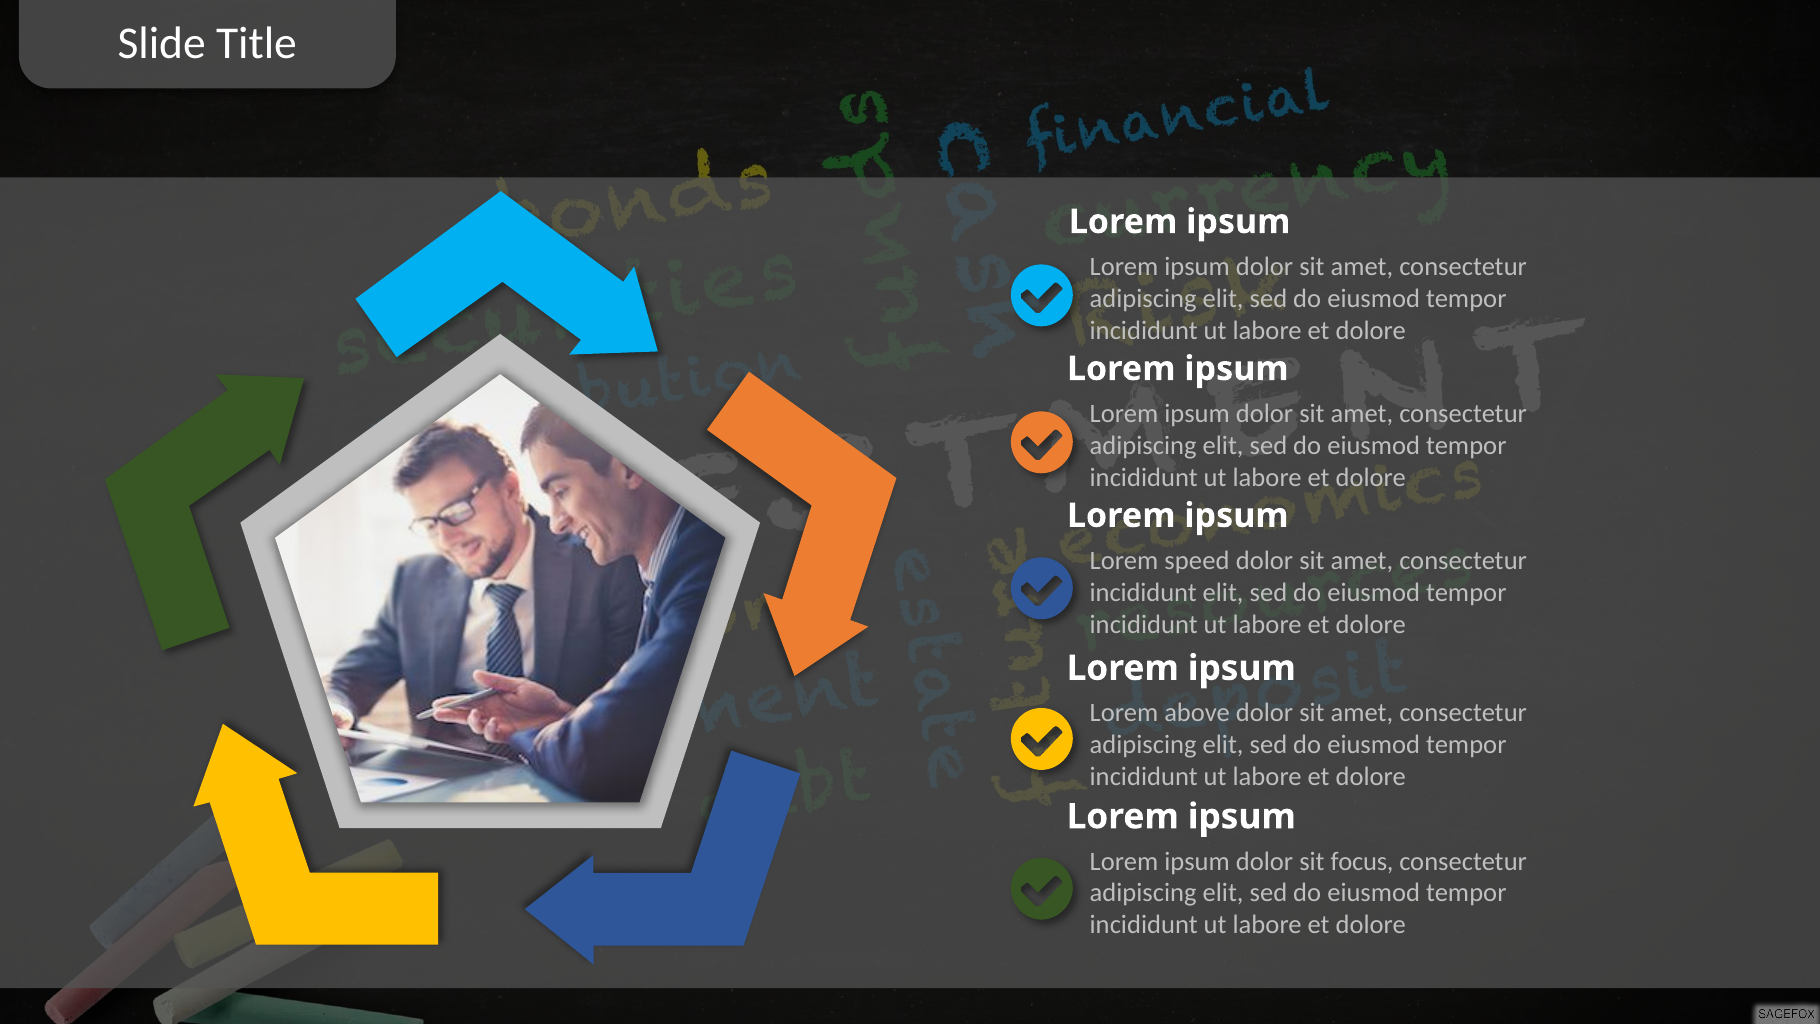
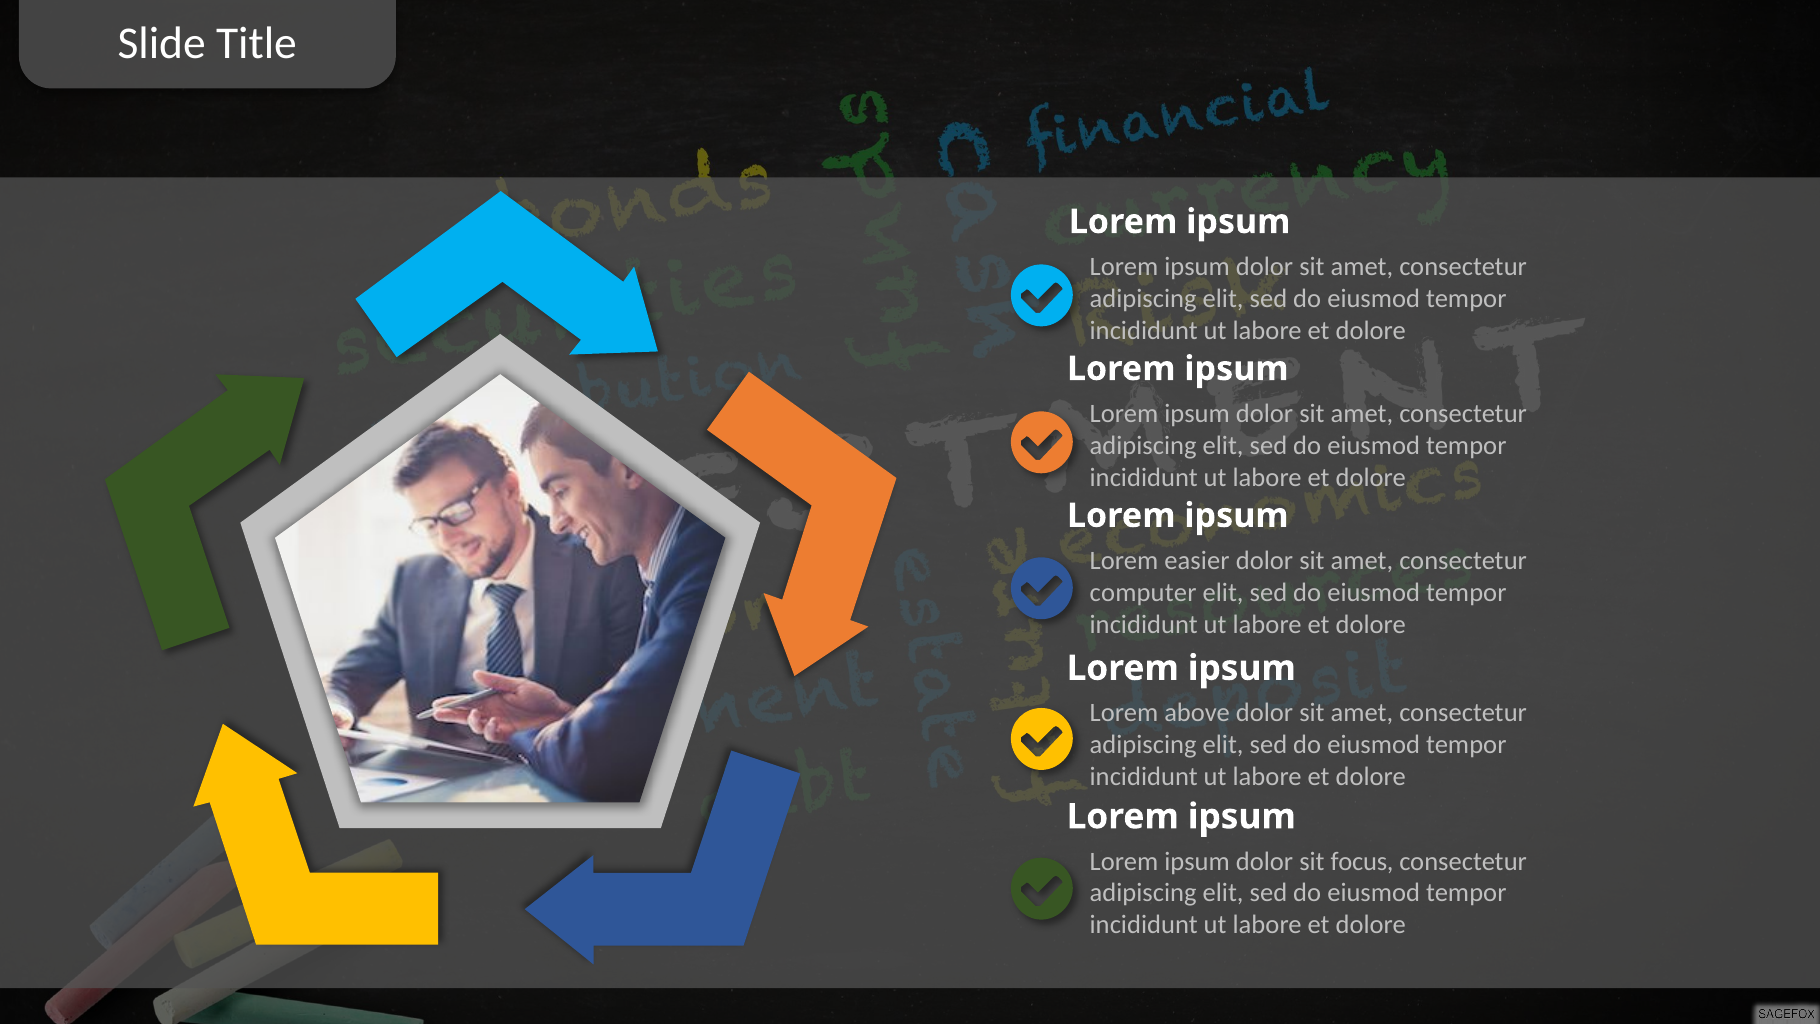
speed: speed -> easier (1197, 561)
incididunt: incididunt -> computer (1143, 593)
